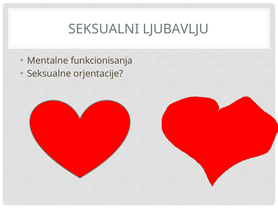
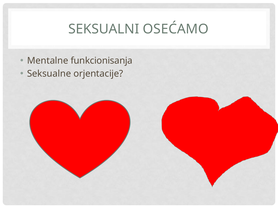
LJUBAVLJU: LJUBAVLJU -> OSEĆAMO (176, 29)
